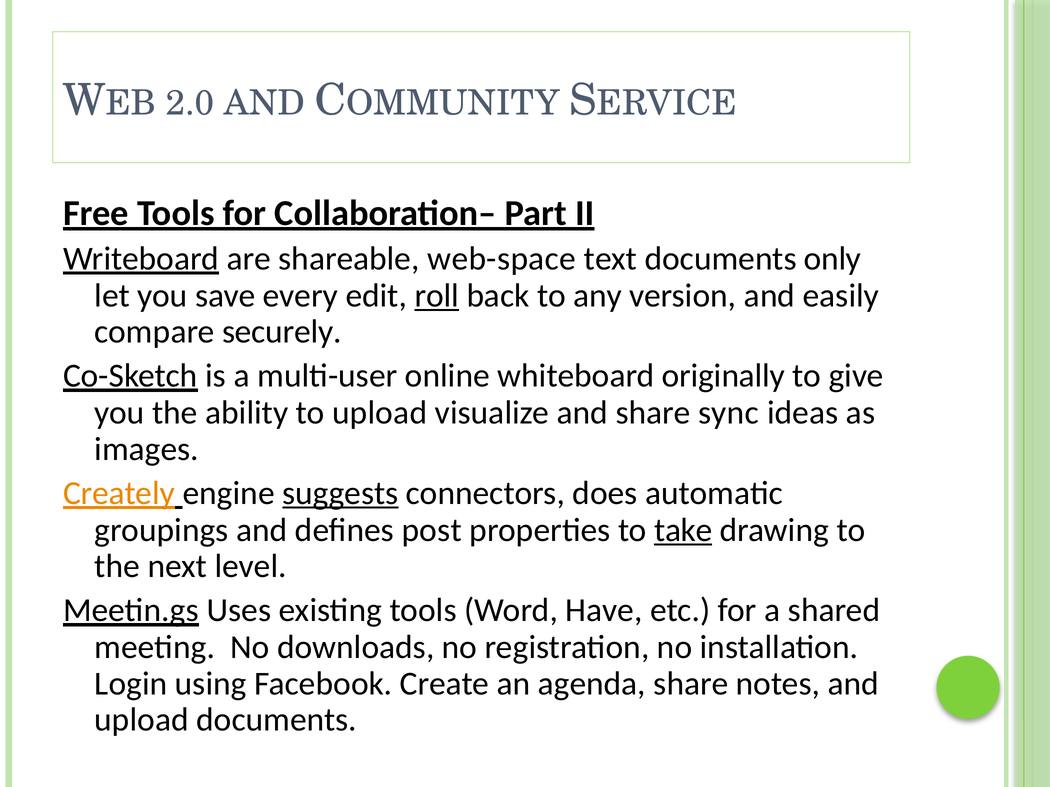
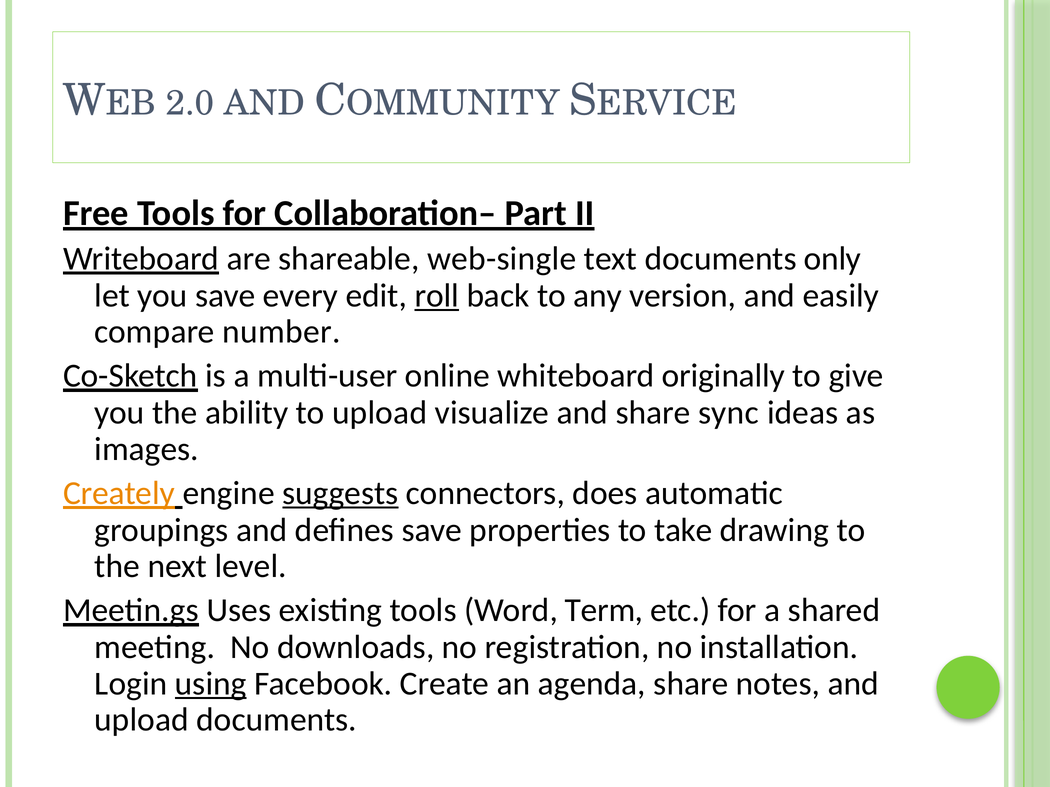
web-space: web-space -> web-single (502, 259)
securely: securely -> number (281, 332)
defines post: post -> save (432, 530)
take underline: present -> none (683, 530)
Have: Have -> Term (604, 611)
using underline: none -> present (211, 684)
